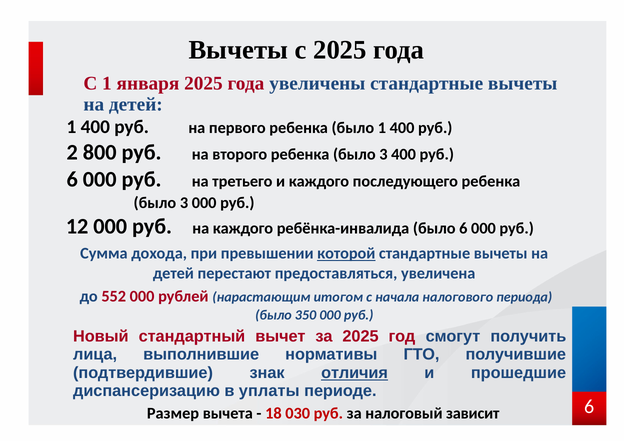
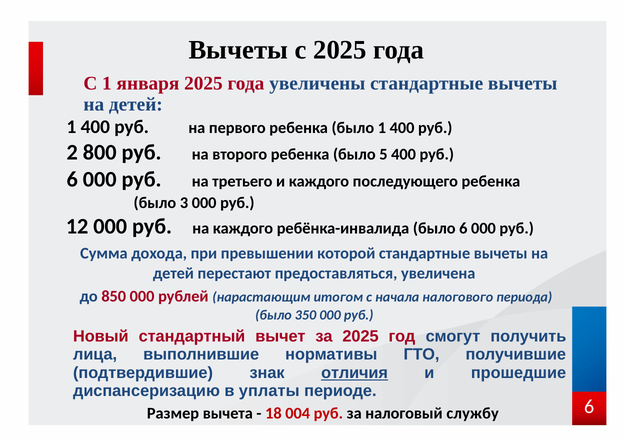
второго ребенка было 3: 3 -> 5 (383, 154)
которой underline: present -> none (346, 254)
552: 552 -> 850 (114, 297)
030: 030 -> 004 (298, 414)
зависит: зависит -> службу (473, 414)
